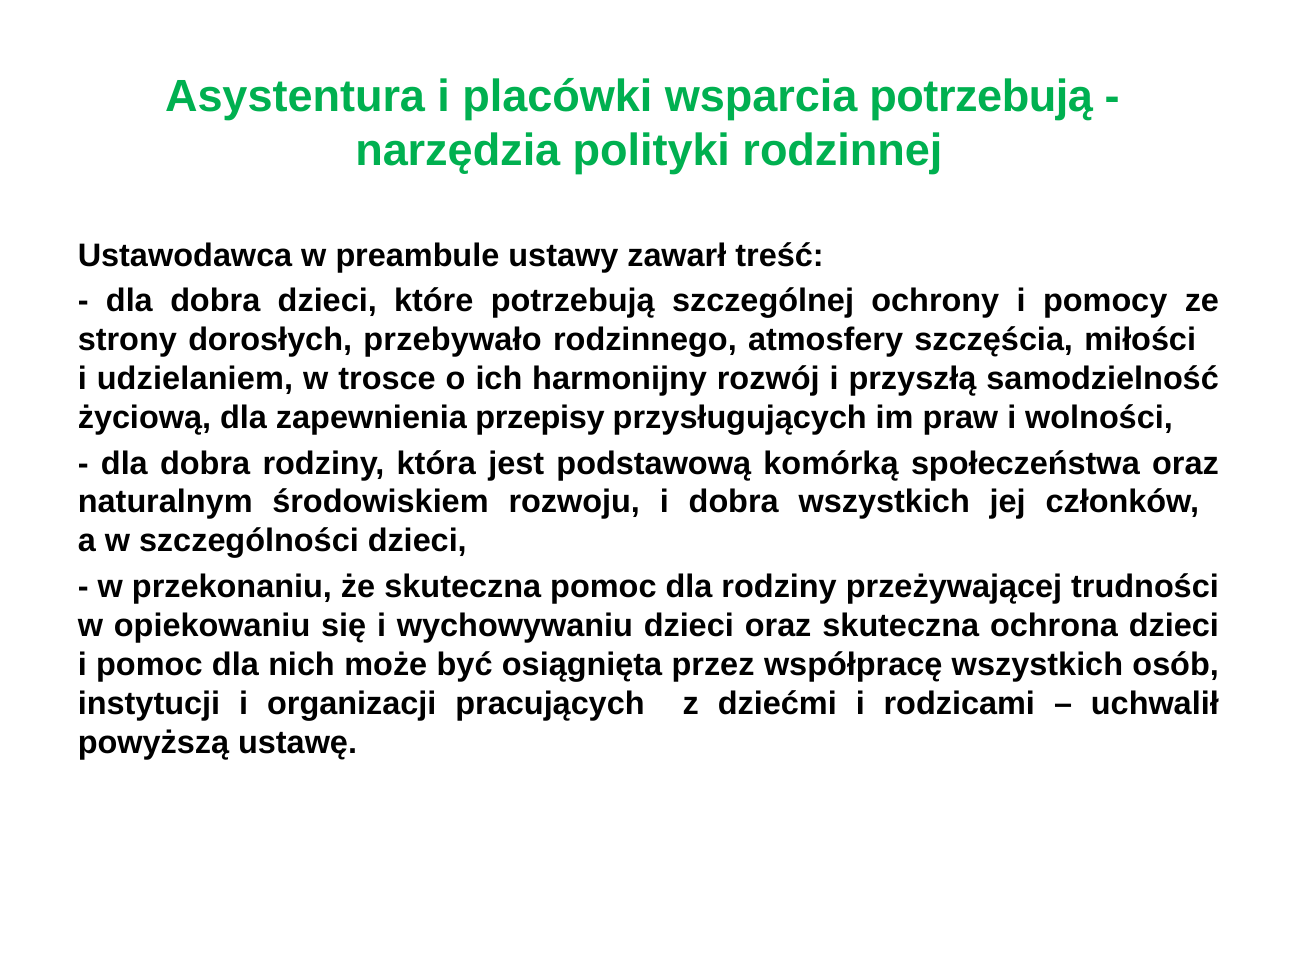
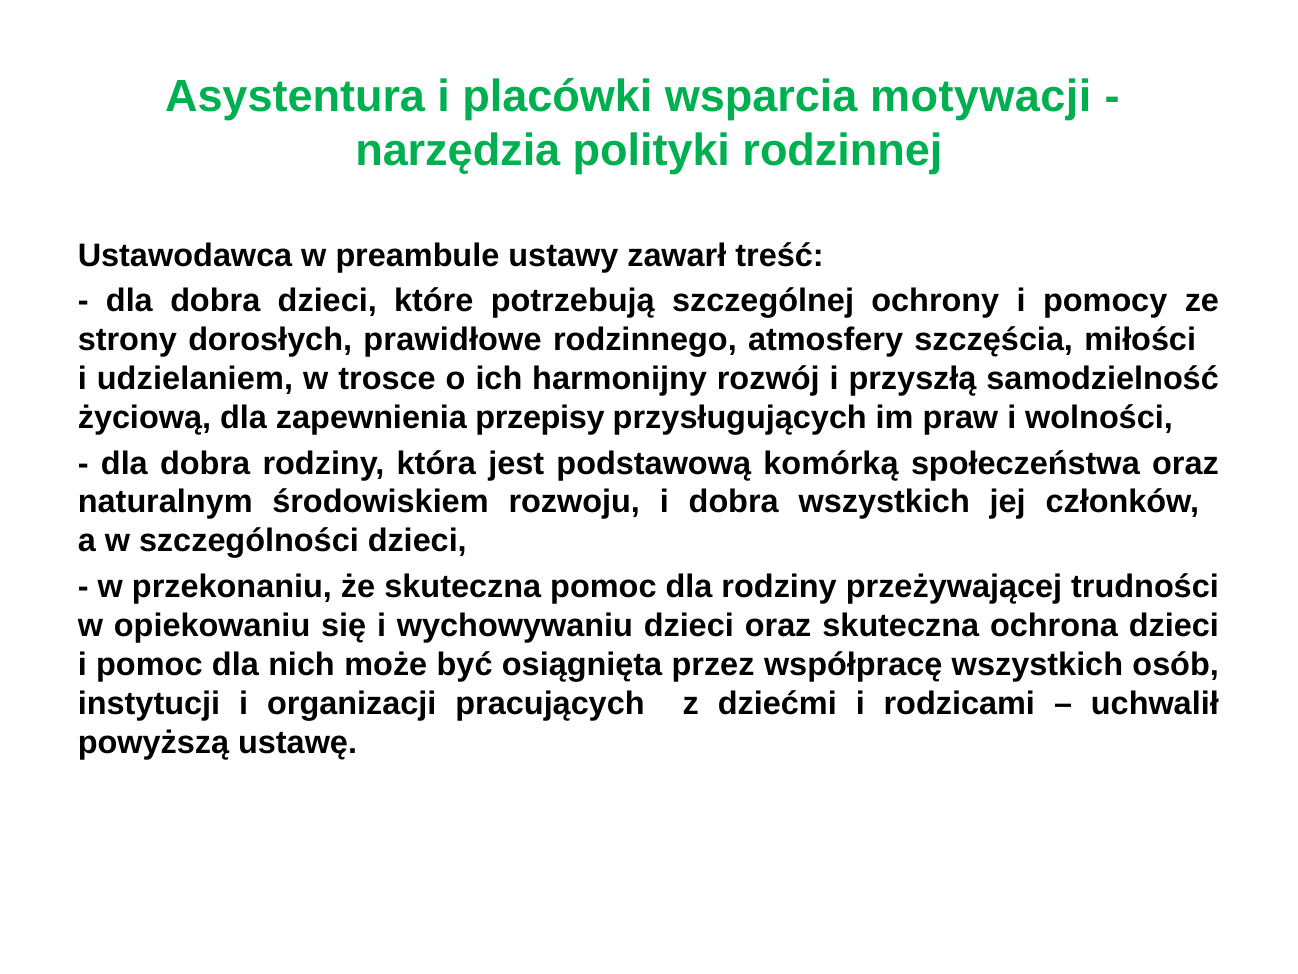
wsparcia potrzebują: potrzebują -> motywacji (981, 96)
przebywało: przebywało -> prawidłowe (453, 340)
